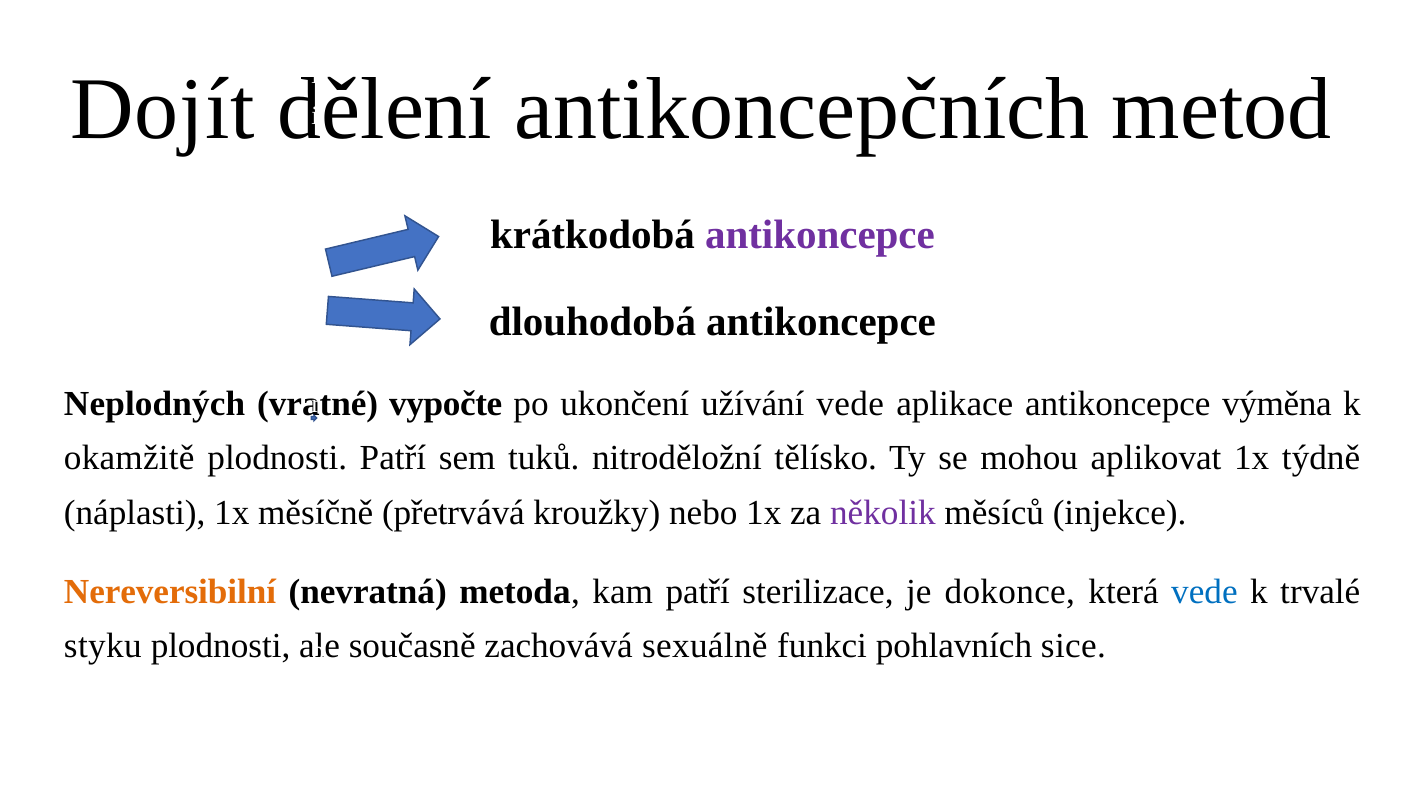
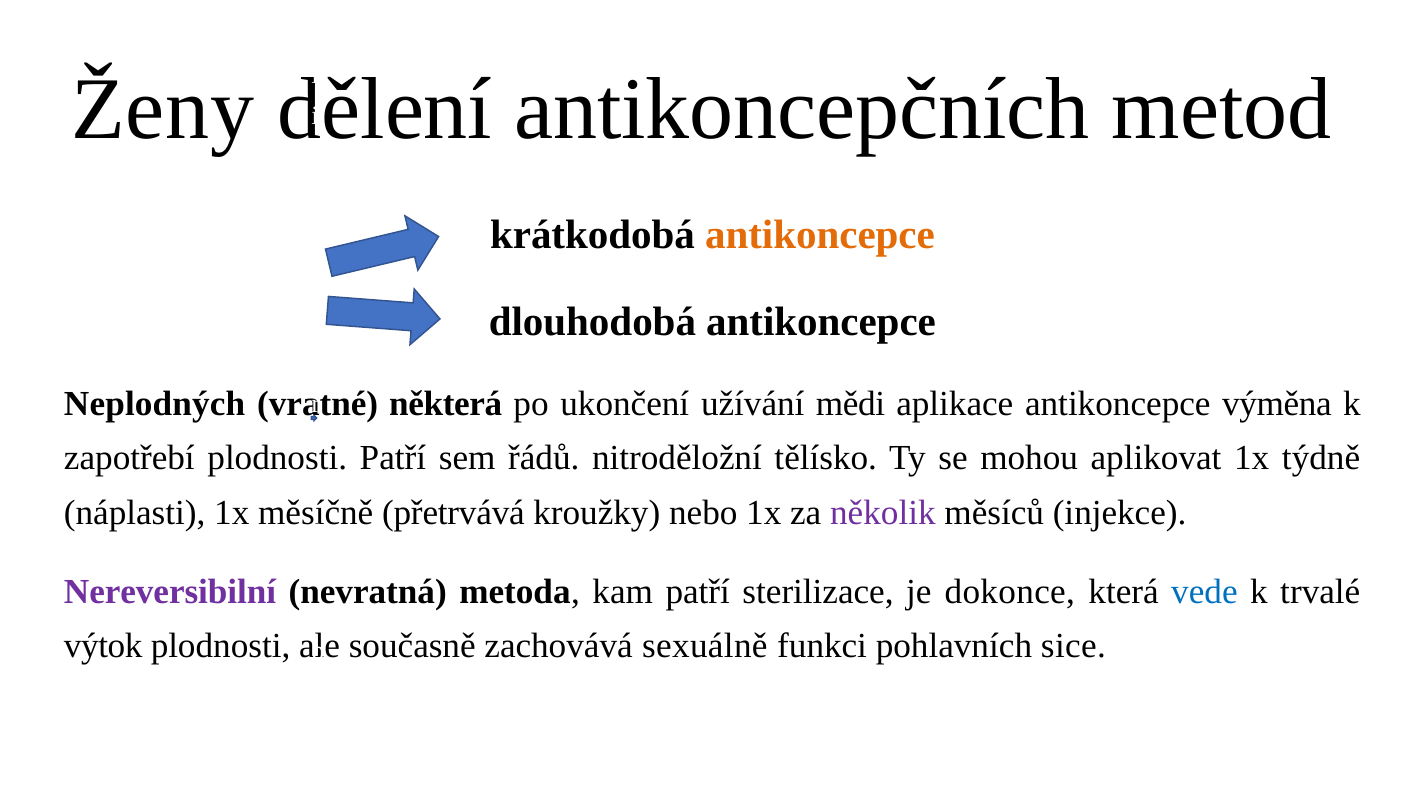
Dojít: Dojít -> Ženy (163, 109)
antikoncepce colour: purple -> orange (820, 235)
vypočte: vypočte -> některá (446, 404)
užívání vede: vede -> mědi (851, 404)
okamžitě: okamžitě -> zapotřebí (129, 459)
tuků: tuků -> řádů (544, 459)
Nereversibilní colour: orange -> purple (170, 592)
styku: styku -> výtok (103, 647)
